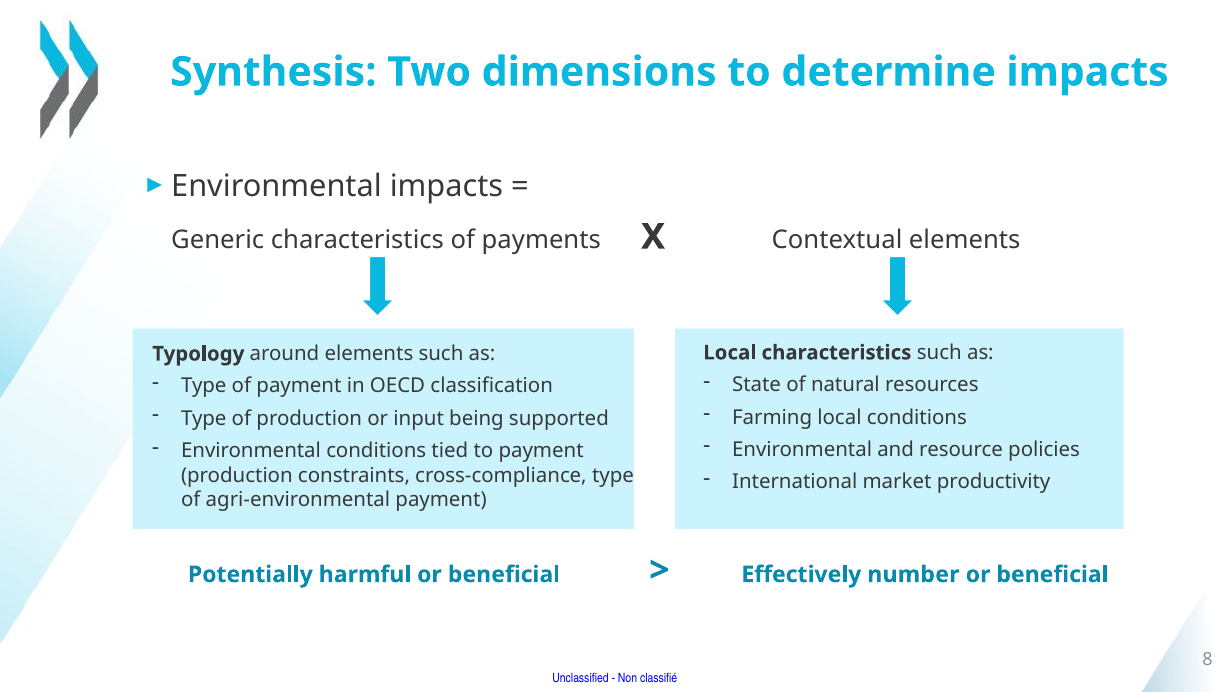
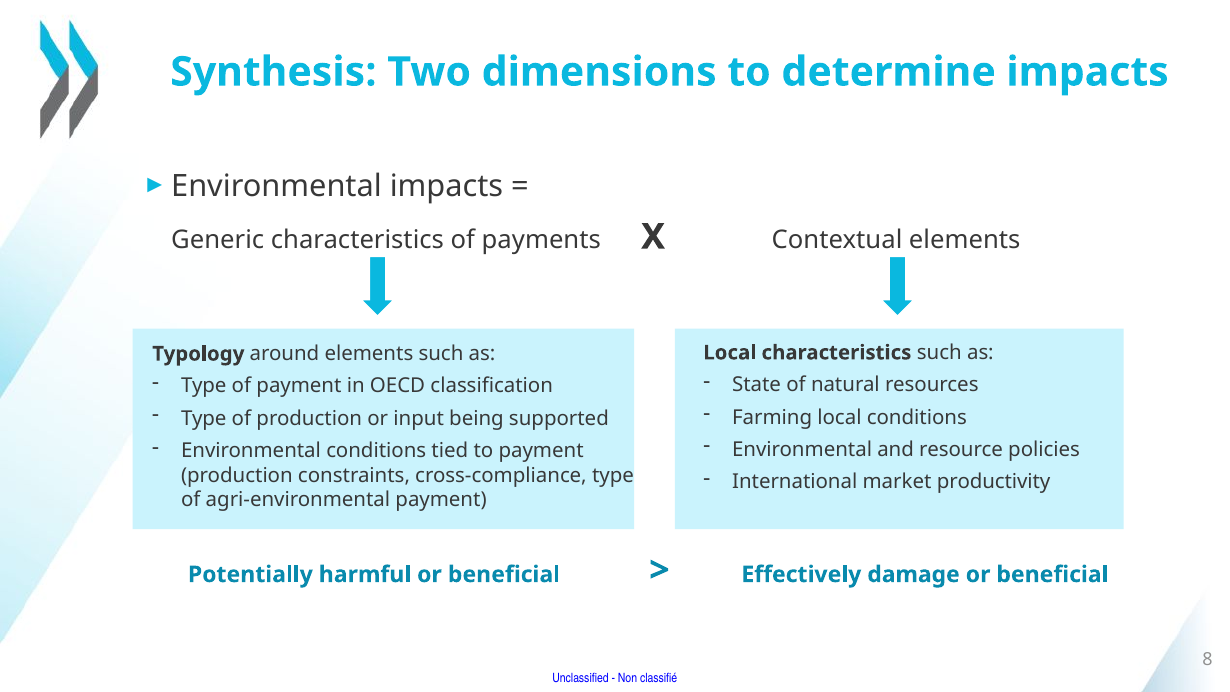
number: number -> damage (914, 574)
